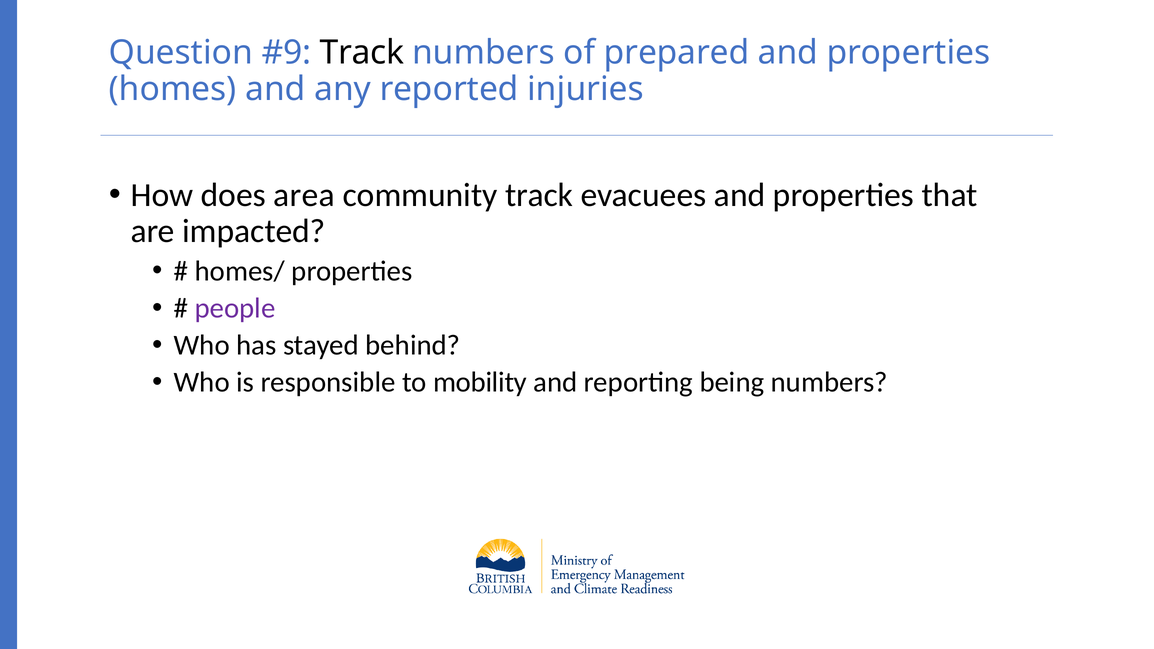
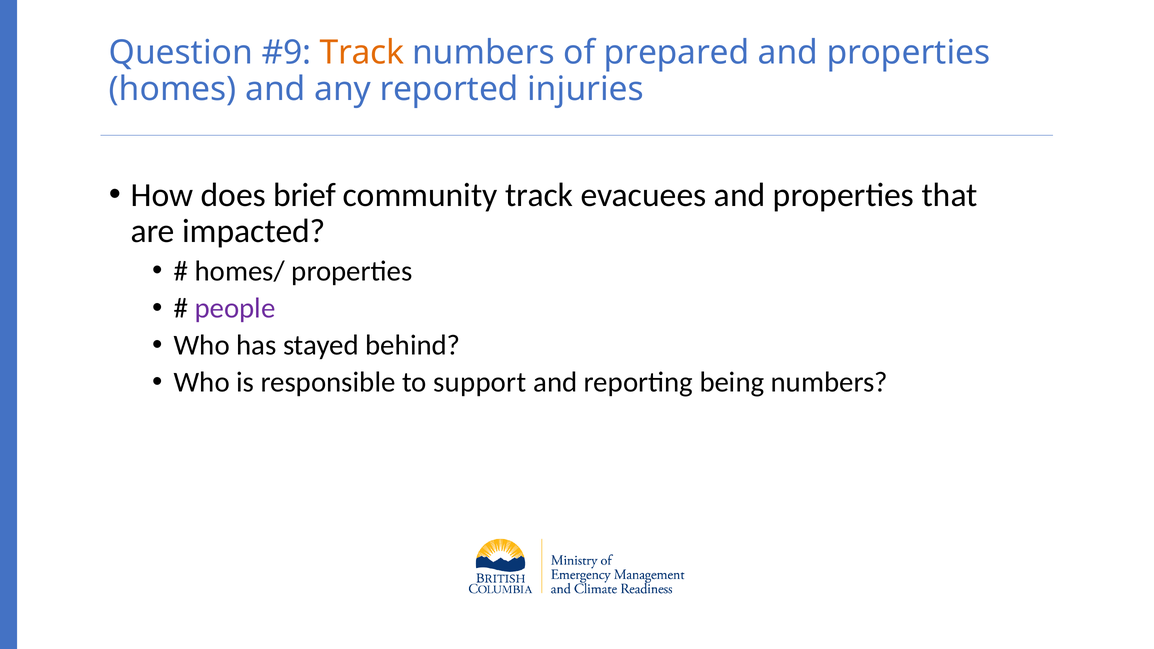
Track colour: black -> orange (362, 53)
area: area -> brief (305, 195)
mobility: mobility -> support (480, 383)
